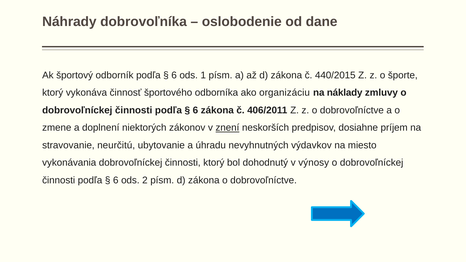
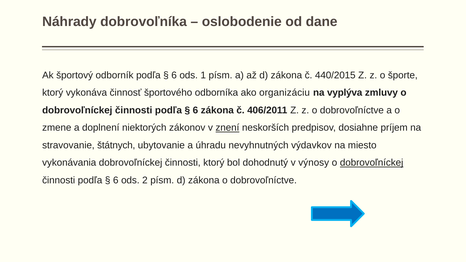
náklady: náklady -> vyplýva (345, 93)
neurčitú: neurčitú -> štátnych (116, 145)
dobrovoľníckej underline: none -> present (372, 163)
